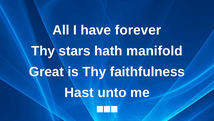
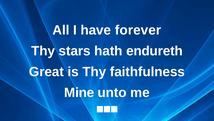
manifold: manifold -> endureth (154, 51)
Hast: Hast -> Mine (79, 92)
